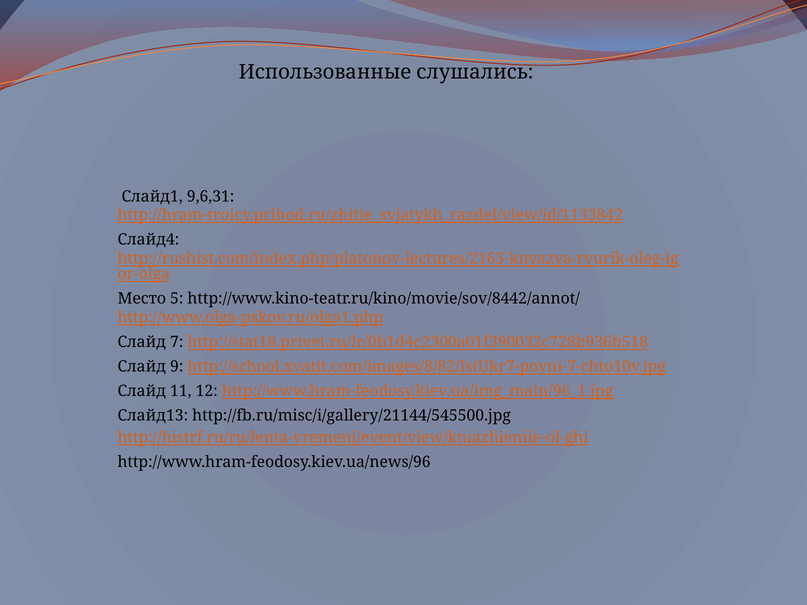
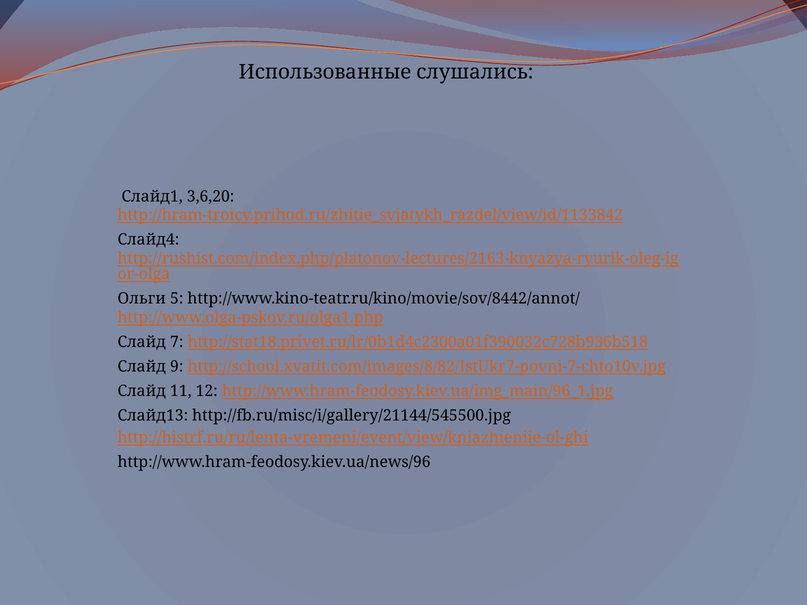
9,6,31: 9,6,31 -> 3,6,20 (211, 196)
Место: Место -> Ольги (142, 299)
